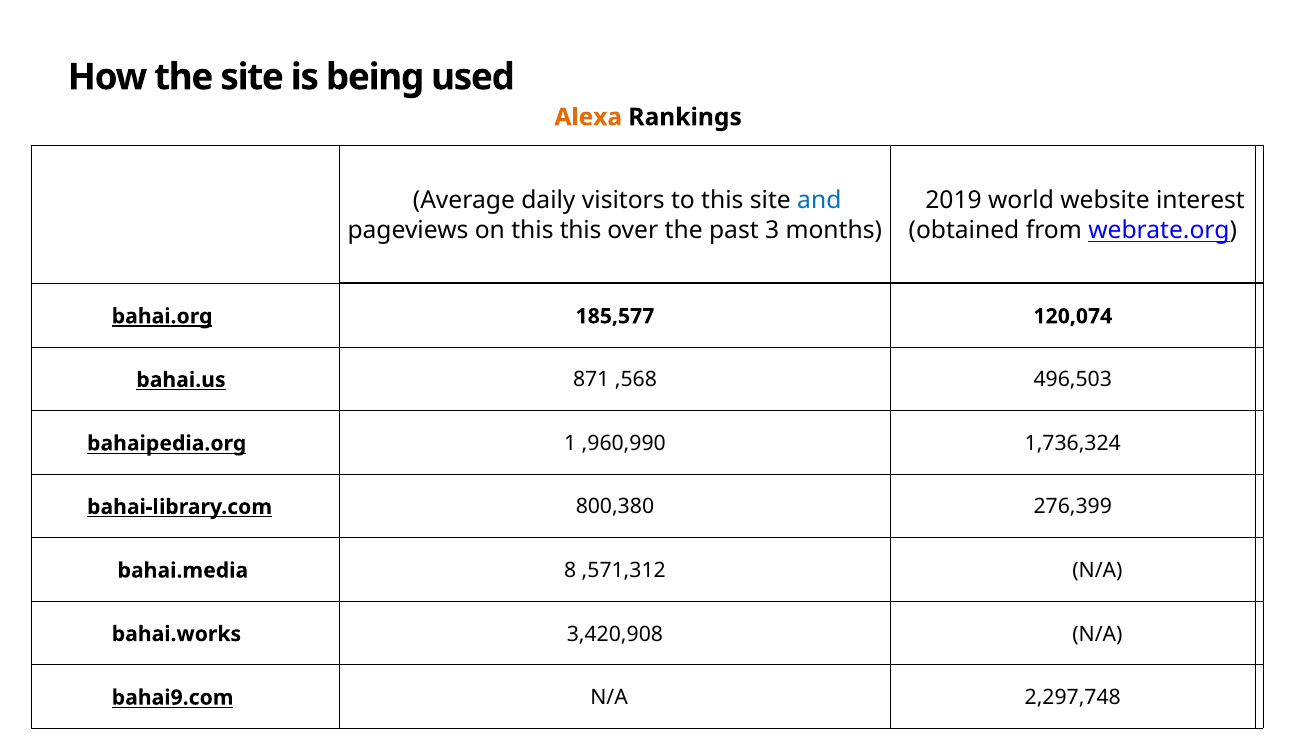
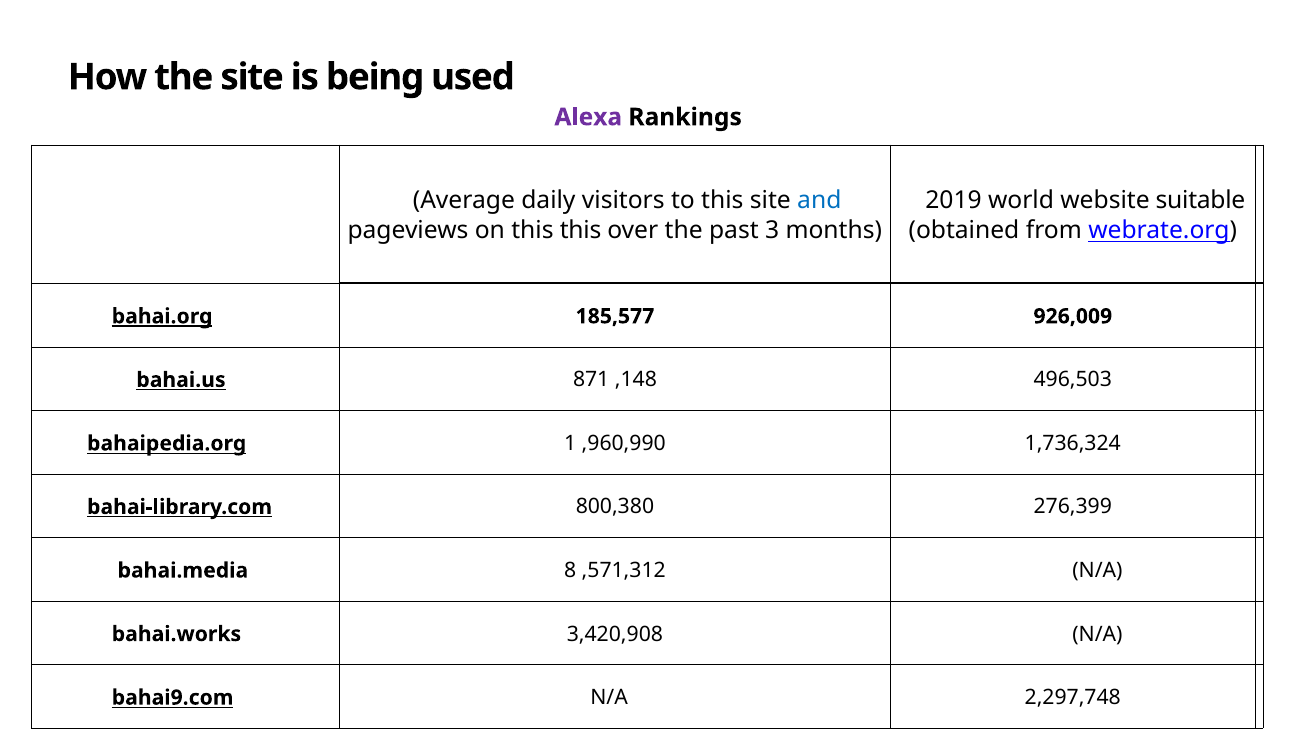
Alexa colour: orange -> purple (588, 117)
interest: interest -> suitable (1201, 200)
120,074: 120,074 -> 926,009 (1073, 316)
,568: ,568 -> ,148 (636, 380)
